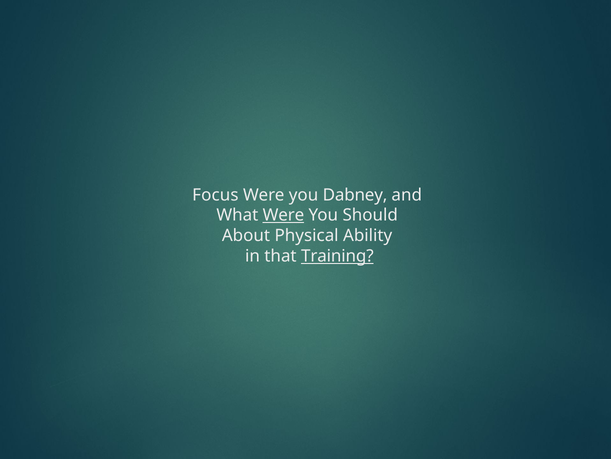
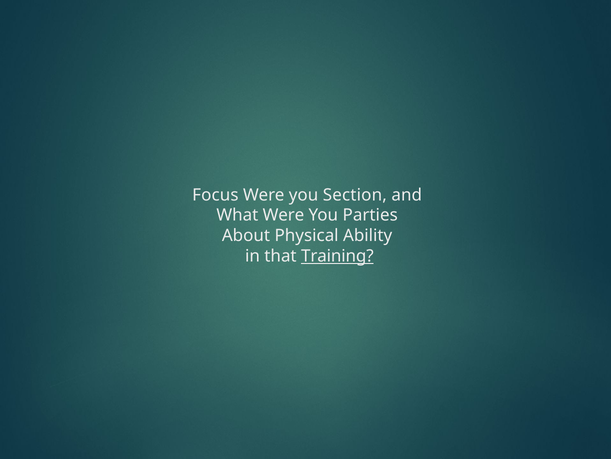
Dabney: Dabney -> Section (355, 195)
Were underline: present -> none (283, 215)
Should: Should -> Parties (370, 215)
